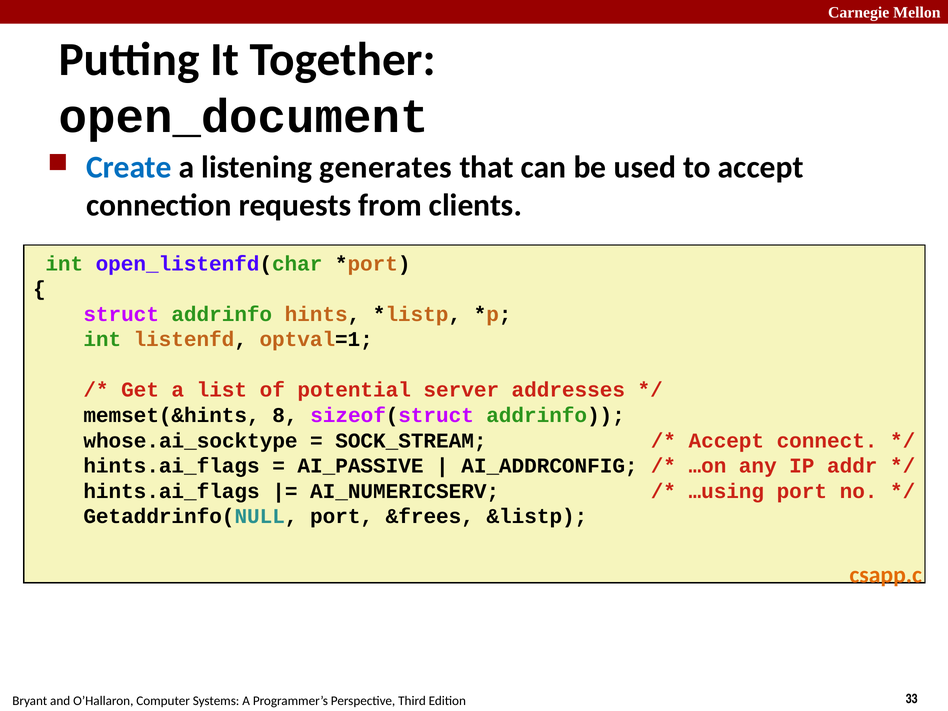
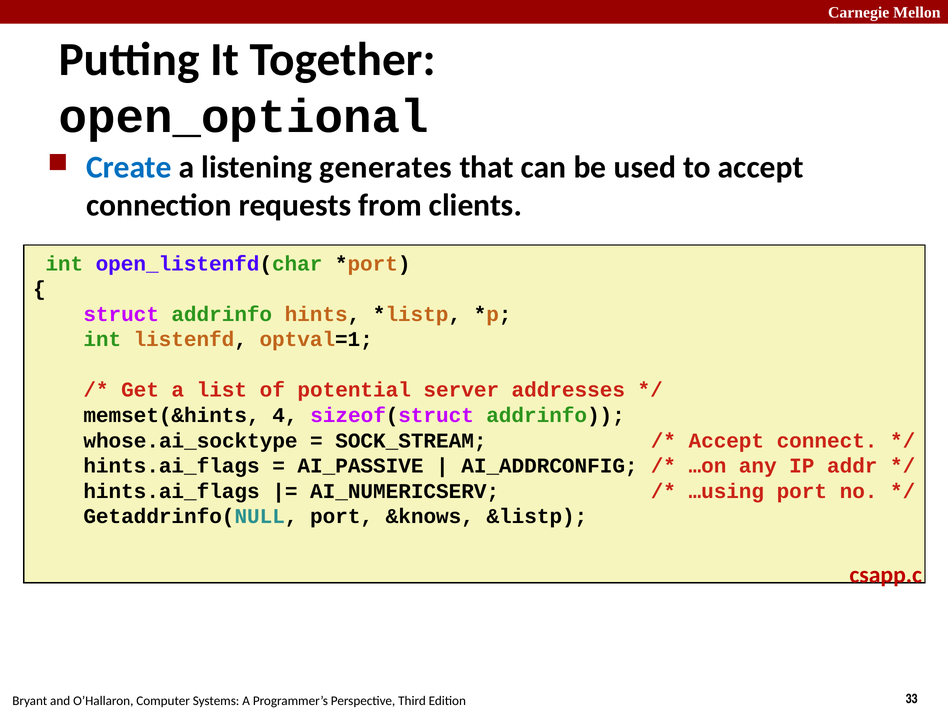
open_document: open_document -> open_optional (244, 116)
8: 8 -> 4 (285, 415)
&frees: &frees -> &knows (430, 516)
csapp.c colour: orange -> red (886, 575)
